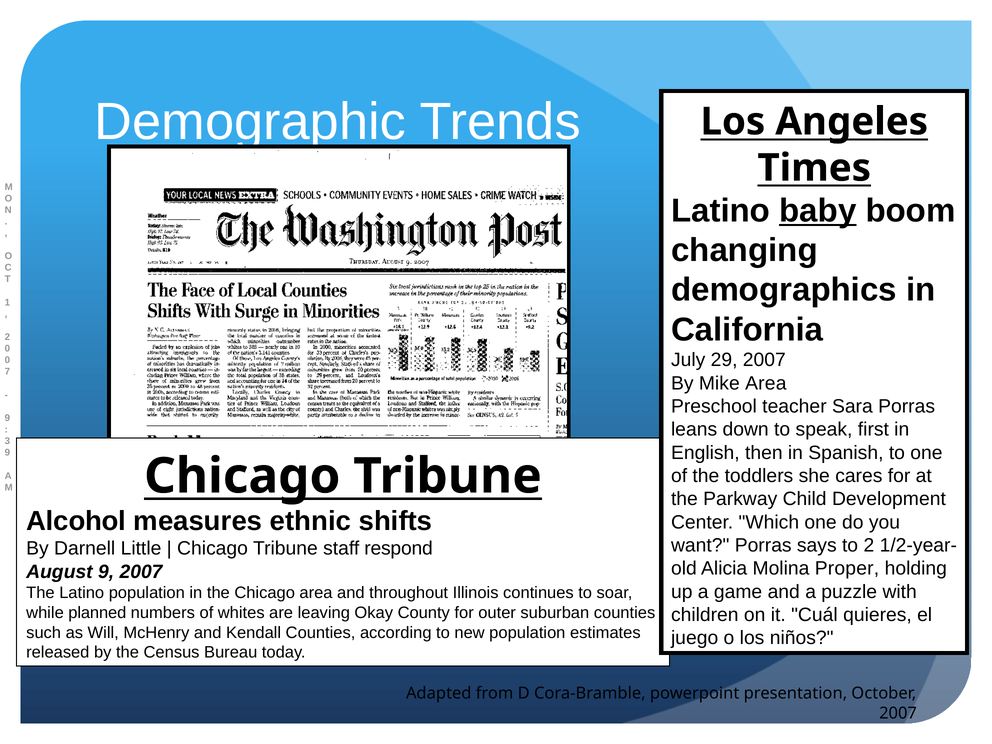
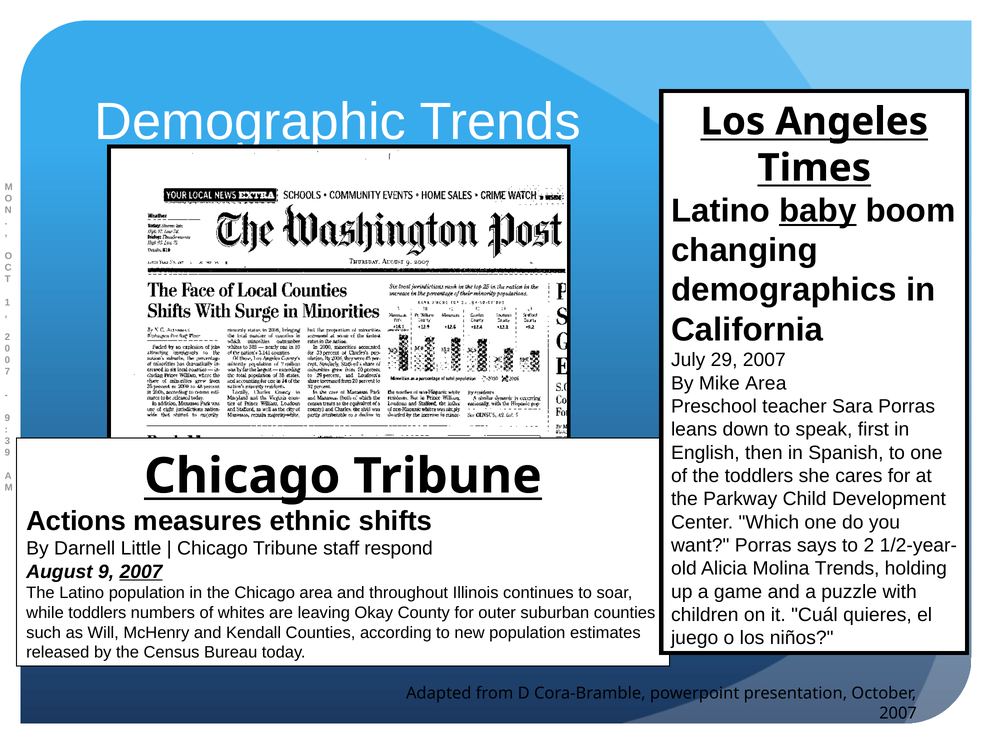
Alcohol: Alcohol -> Actions (76, 521)
Molina Proper: Proper -> Trends (847, 569)
2007 underline: none -> present (141, 572)
while planned: planned -> toddlers (97, 613)
